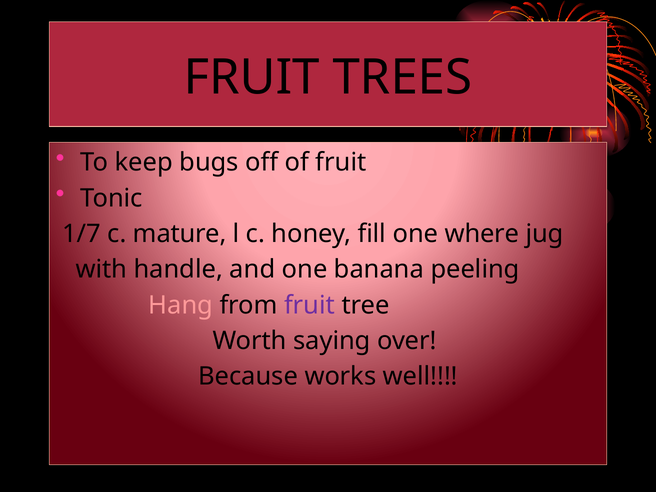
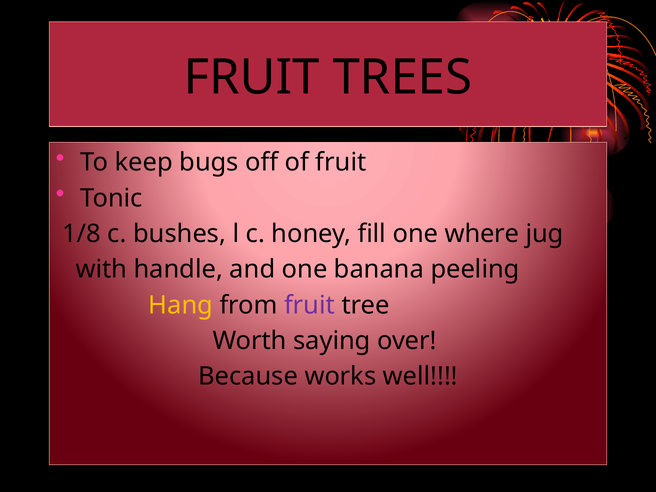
1/7: 1/7 -> 1/8 (82, 234)
mature: mature -> bushes (180, 234)
Hang colour: pink -> yellow (181, 305)
